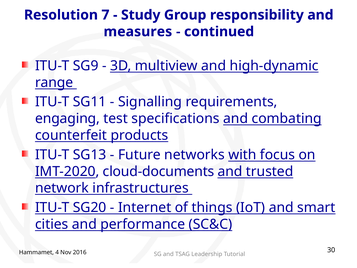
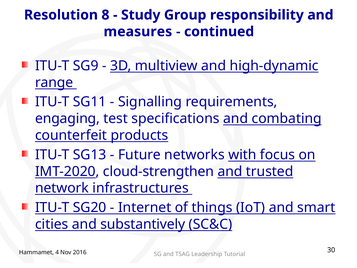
7: 7 -> 8 (105, 15)
cloud-documents: cloud-documents -> cloud-strengthen (158, 171)
performance: performance -> substantively (143, 224)
